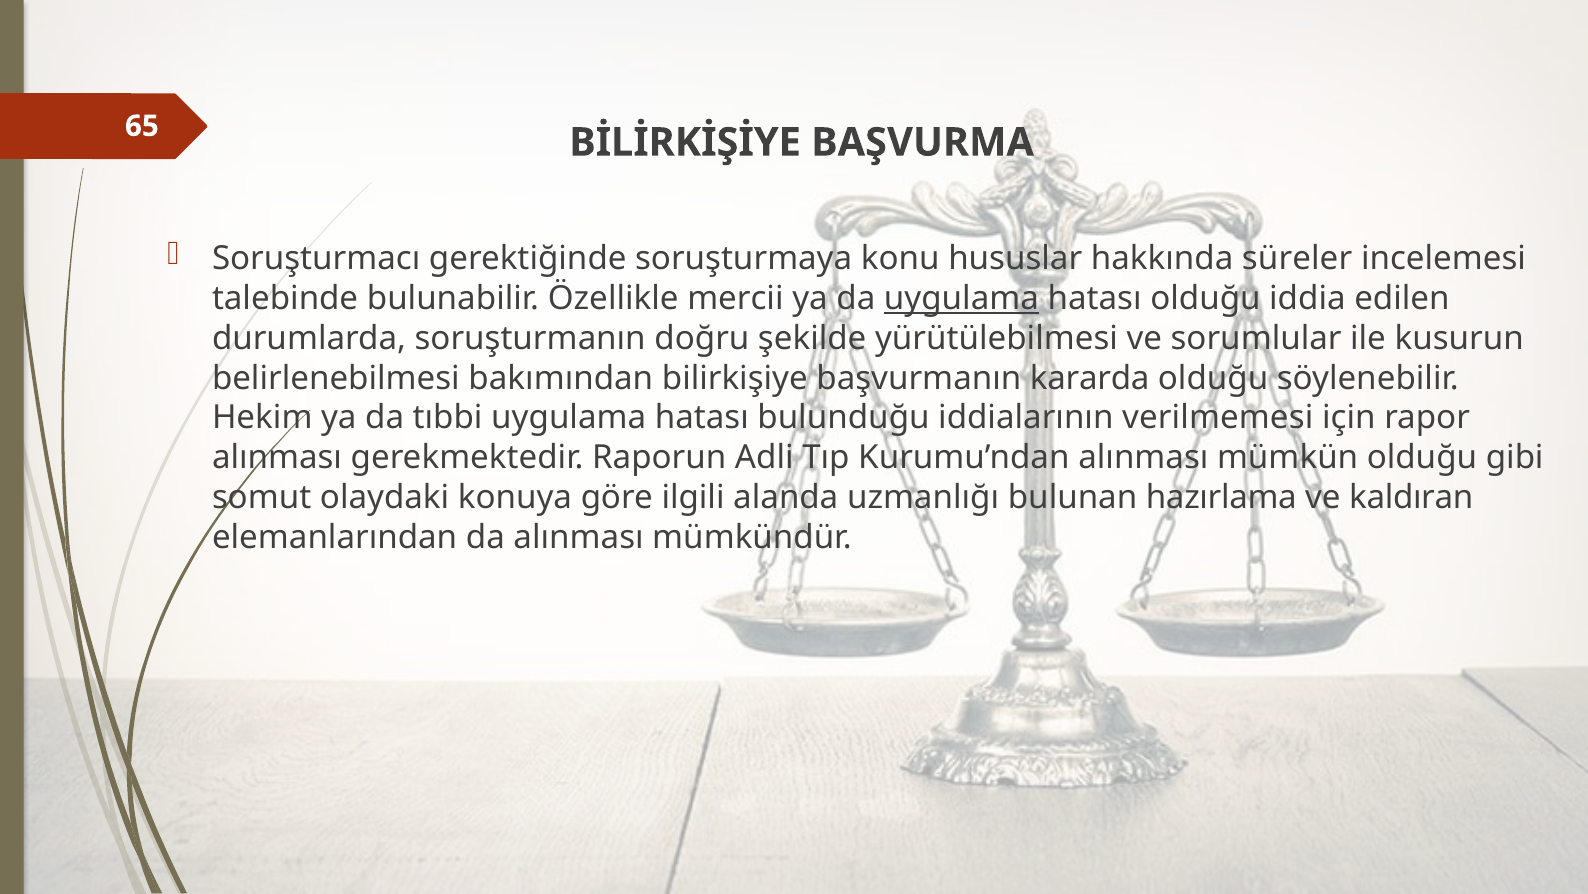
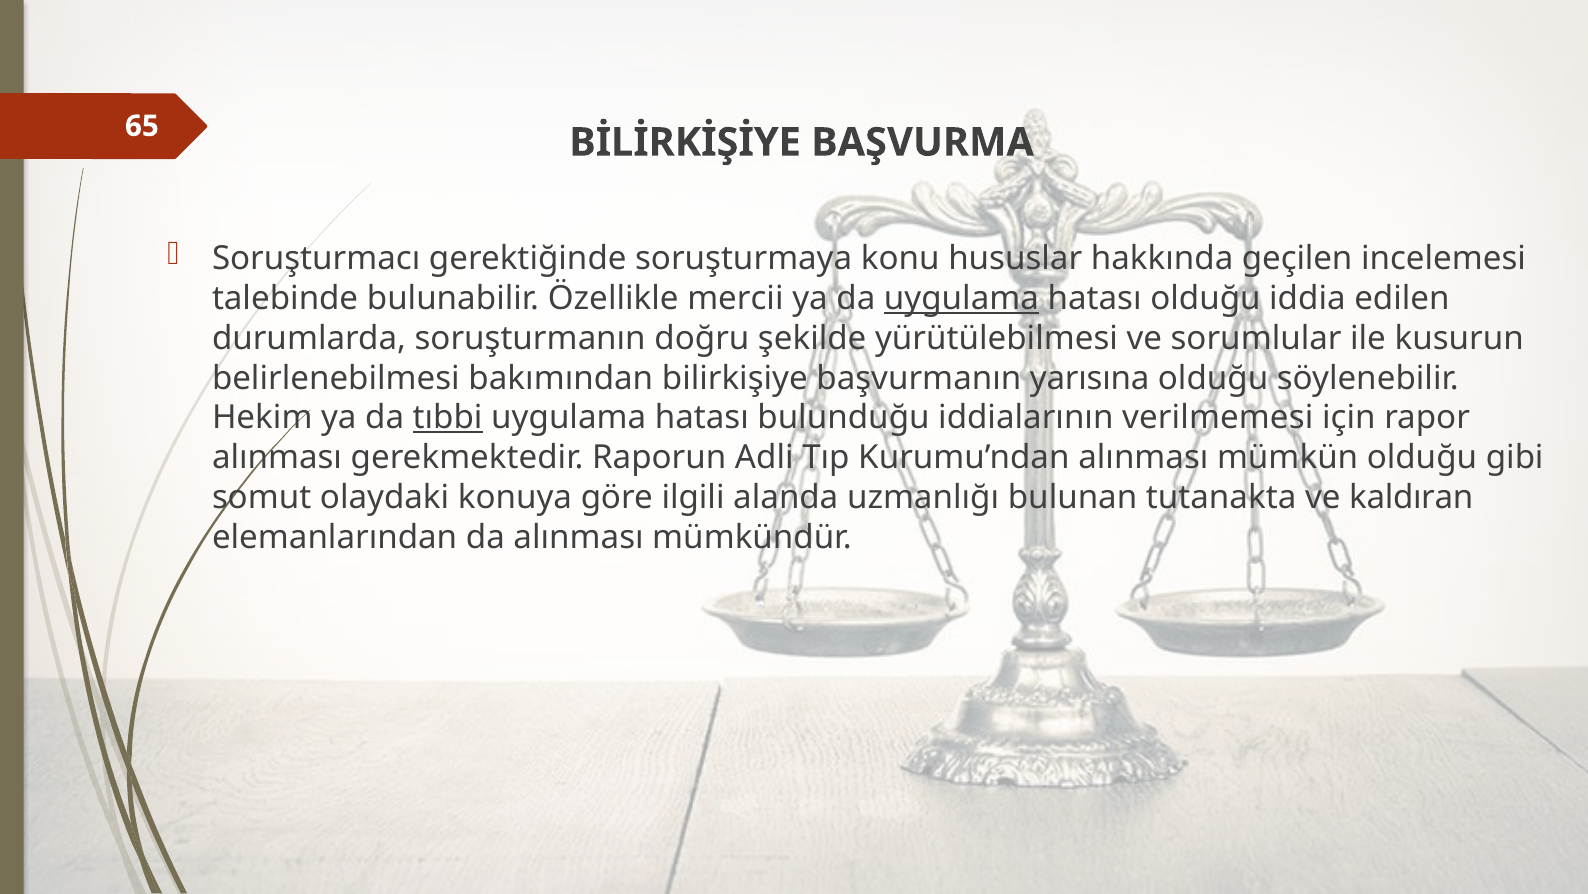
süreler: süreler -> geçilen (1297, 259)
kararda: kararda -> yarısına (1090, 378)
tıbbi underline: none -> present (448, 418)
hazırlama: hazırlama -> tutanakta (1221, 497)
